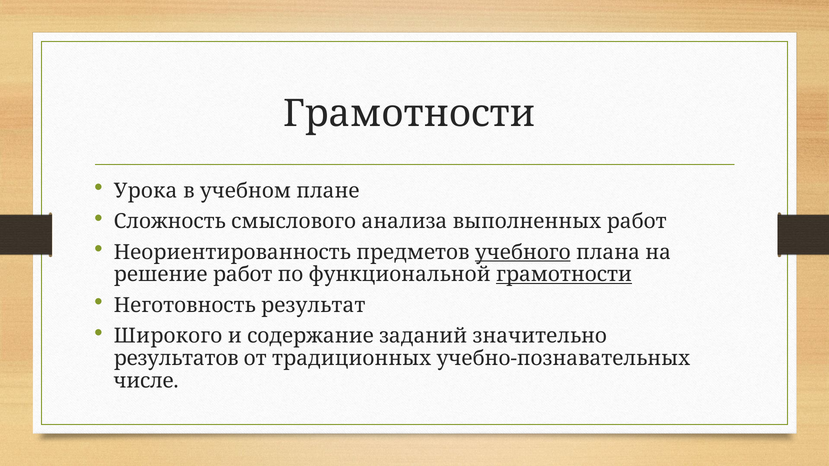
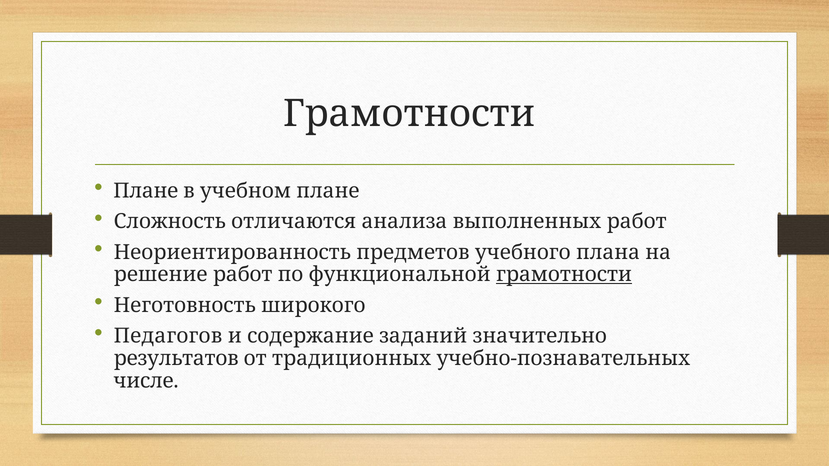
Урока: Урока -> Плане (146, 191)
смыслового: смыслового -> отличаются (294, 222)
учебного underline: present -> none (523, 252)
результат: результат -> широкого (313, 305)
Широкого: Широкого -> Педагогов (168, 336)
